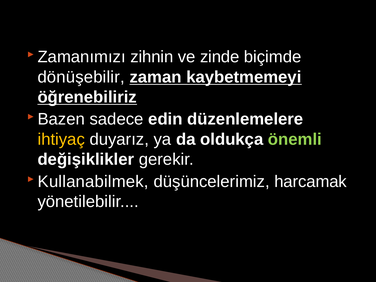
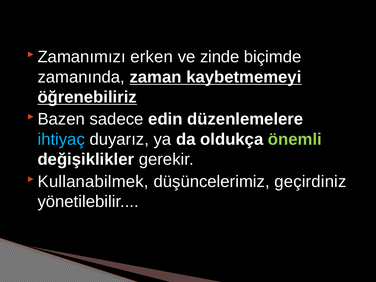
zihnin: zihnin -> erken (152, 57)
dönüşebilir: dönüşebilir -> zamanında (81, 77)
ihtiyaç colour: yellow -> light blue (61, 139)
harcamak: harcamak -> geçirdiniz (310, 182)
